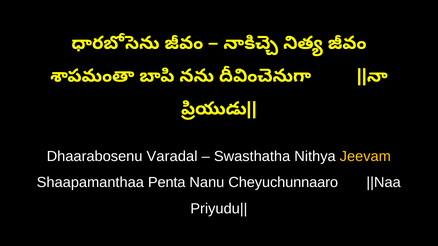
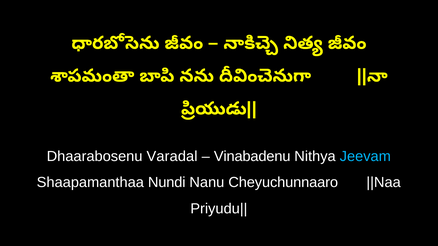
Swasthatha: Swasthatha -> Vinabadenu (252, 156)
Jeevam colour: yellow -> light blue (365, 156)
Penta: Penta -> Nundi (167, 183)
